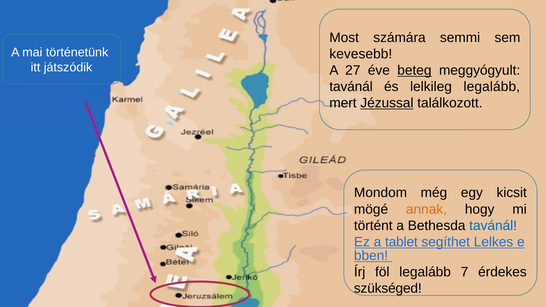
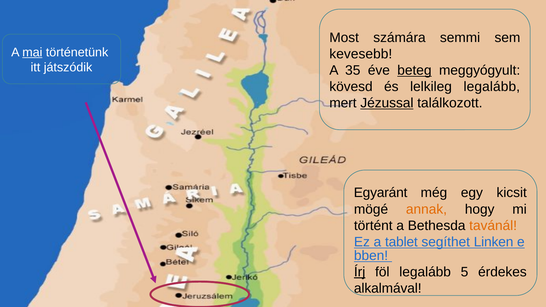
mai underline: none -> present (32, 52)
27: 27 -> 35 (353, 70)
tavánál: tavánál -> kövesd (351, 87)
Mondom: Mondom -> Egyaránt (381, 193)
tavánál colour: blue -> orange (493, 226)
Lelkes: Lelkes -> Linken (494, 242)
Írj underline: none -> present (360, 272)
7: 7 -> 5 (465, 272)
szükséged: szükséged -> alkalmával (388, 288)
